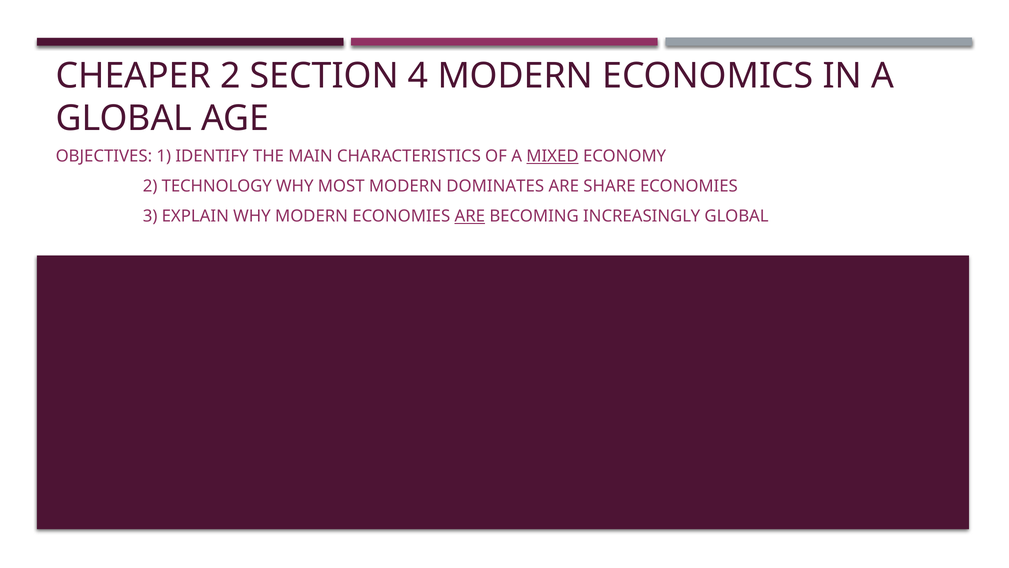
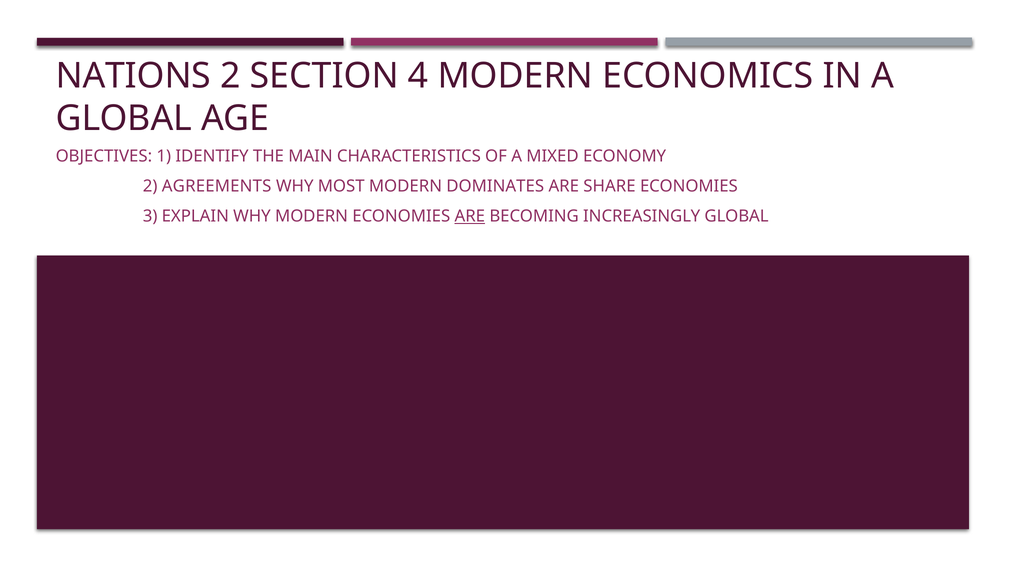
CHEAPER: CHEAPER -> NATIONS (133, 76)
MIXED underline: present -> none (552, 156)
TECHNOLOGY: TECHNOLOGY -> AGREEMENTS (217, 186)
